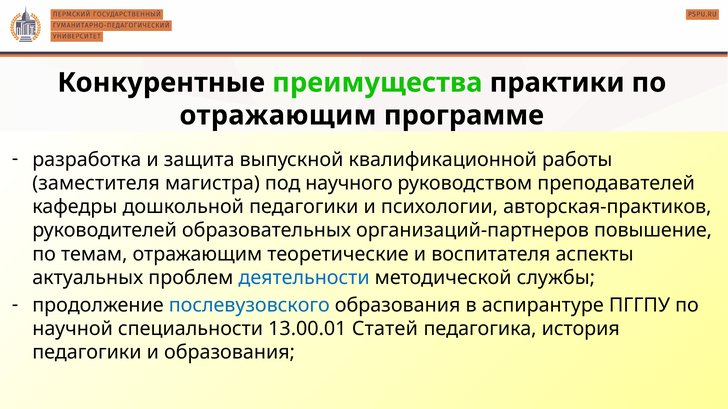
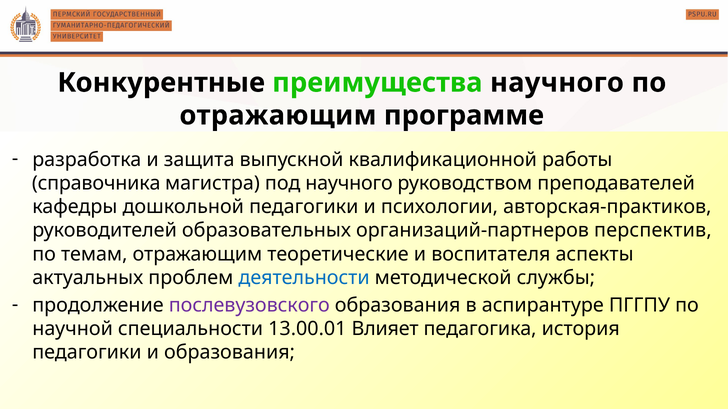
преимущества практики: практики -> научного (557, 83)
заместителя: заместителя -> справочника (96, 183)
повышение: повышение -> перспектив (653, 231)
послевузовского colour: blue -> purple (249, 306)
Статей: Статей -> Влияет (385, 329)
